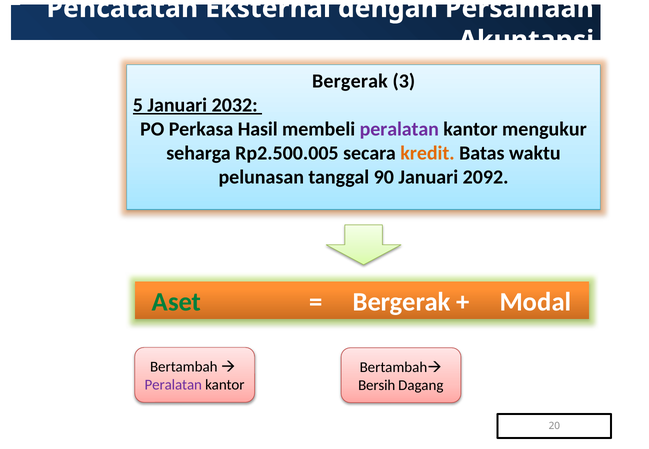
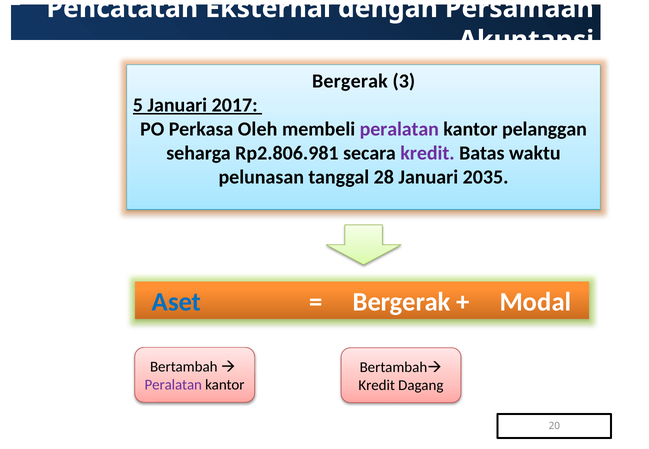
2032: 2032 -> 2017 (235, 105)
Hasil: Hasil -> Oleh (258, 129)
mengukur: mengukur -> pelanggan (544, 129)
Rp2.500.005: Rp2.500.005 -> Rp2.806.981 (287, 153)
kredit colour: orange -> purple (427, 153)
90: 90 -> 28 (384, 177)
2092: 2092 -> 2035 (486, 177)
Aset colour: green -> blue (177, 302)
Bersih: Bersih -> Kredit (377, 385)
